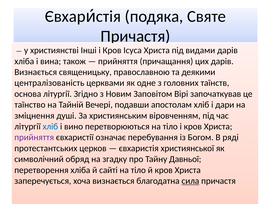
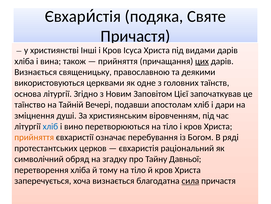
цих underline: none -> present (202, 61)
централізованість: централізованість -> використовуються (49, 83)
Вірі: Вірі -> Цієї (181, 94)
прийняття colour: purple -> orange (34, 137)
християнської: християнської -> раціональний (187, 148)
сайті: сайті -> тому (108, 169)
